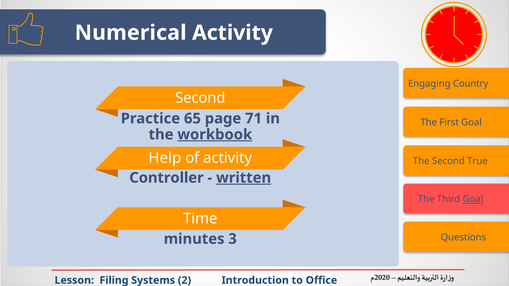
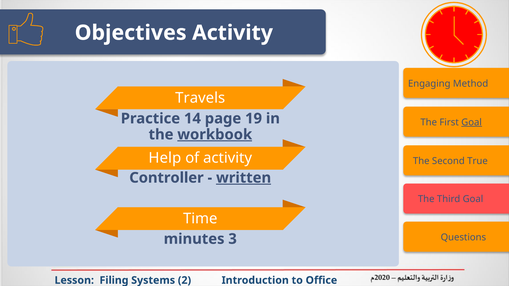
Numerical: Numerical -> Objectives (131, 33)
Country: Country -> Method (471, 84)
Second: Second -> Travels (200, 98)
65: 65 -> 14 (192, 119)
71: 71 -> 19 (254, 119)
Goal underline: none -> present (472, 122)
Goal underline: present -> none (473, 199)
